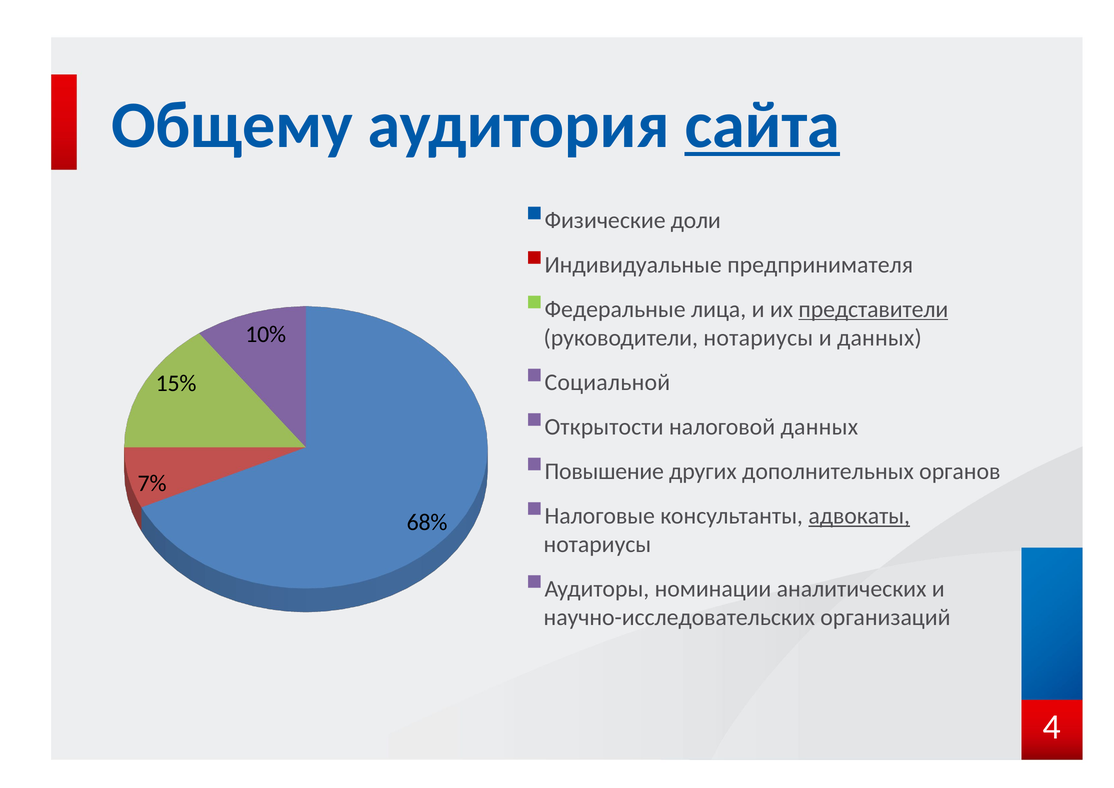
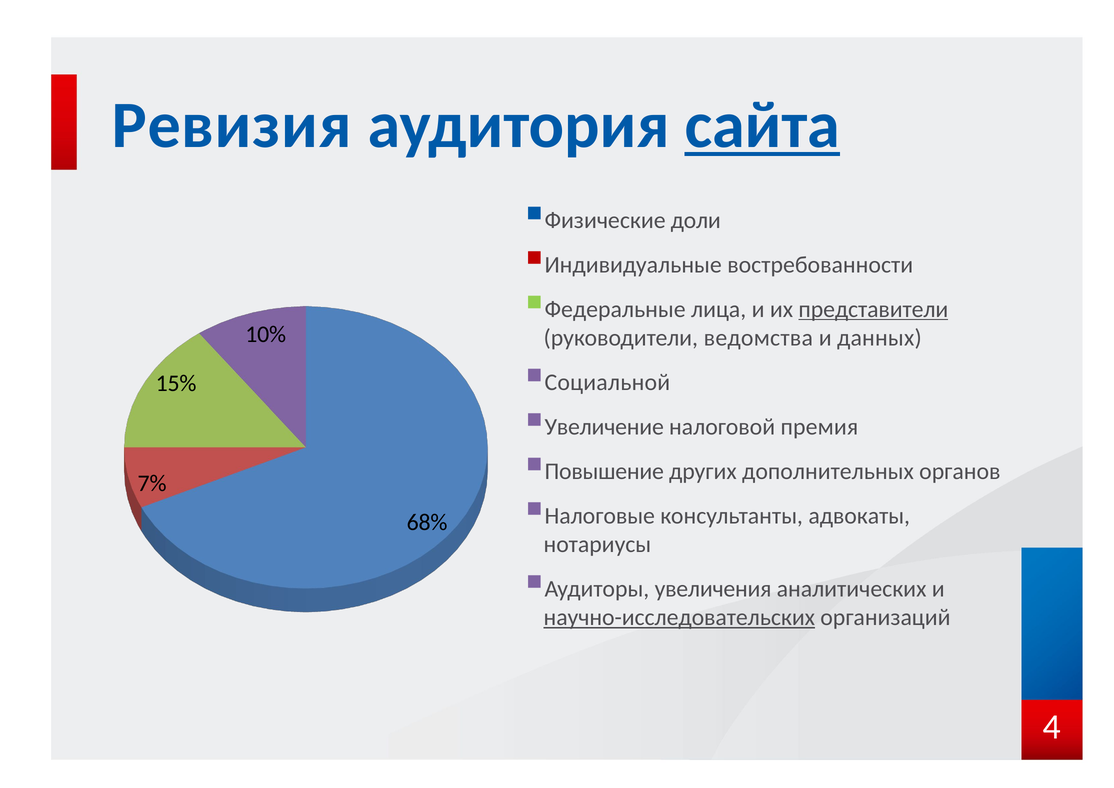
Общему: Общему -> Ревизия (232, 125)
предпринимателя: предпринимателя -> востребованности (820, 265)
руководители нотариусы: нотариусы -> ведомства (758, 338)
Открытости: Открытости -> Увеличение (604, 427)
налоговой данных: данных -> премия (819, 427)
адвокаты underline: present -> none (859, 516)
номинации: номинации -> увеличения (713, 589)
научно-исследовательских underline: none -> present (679, 617)
